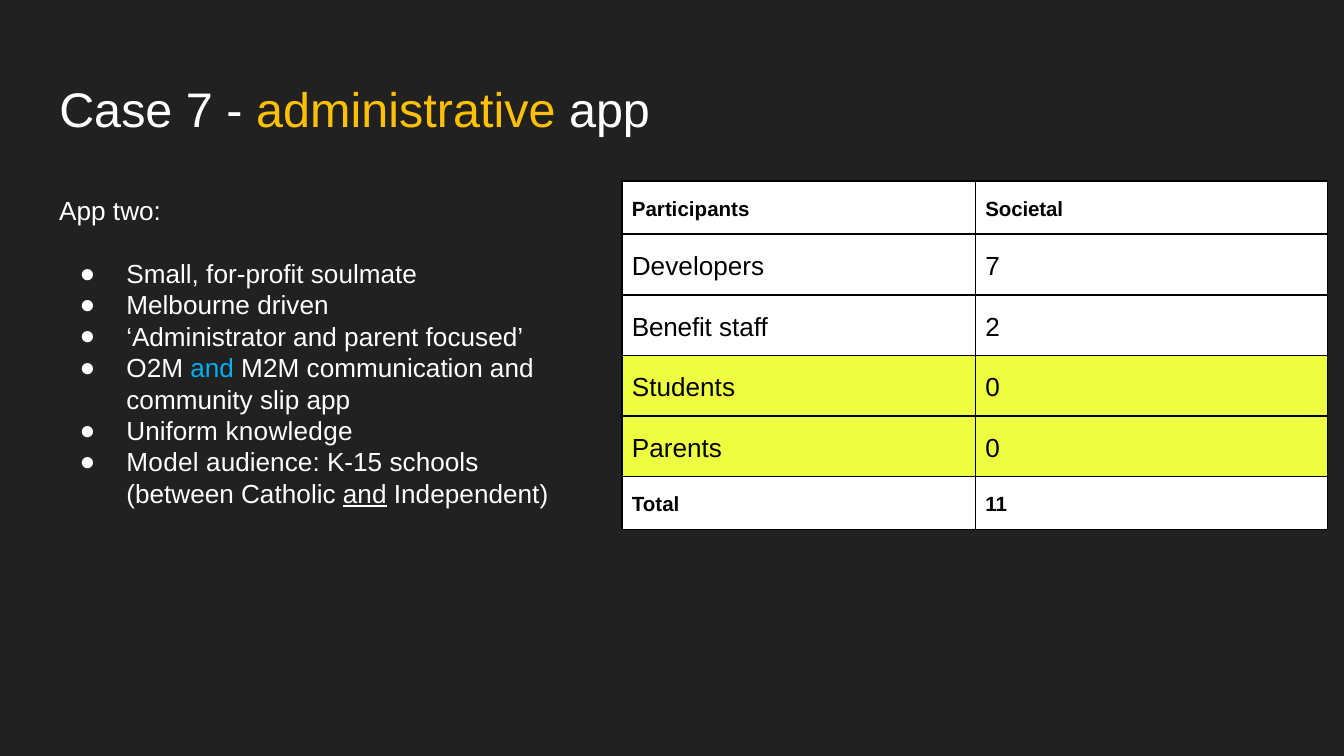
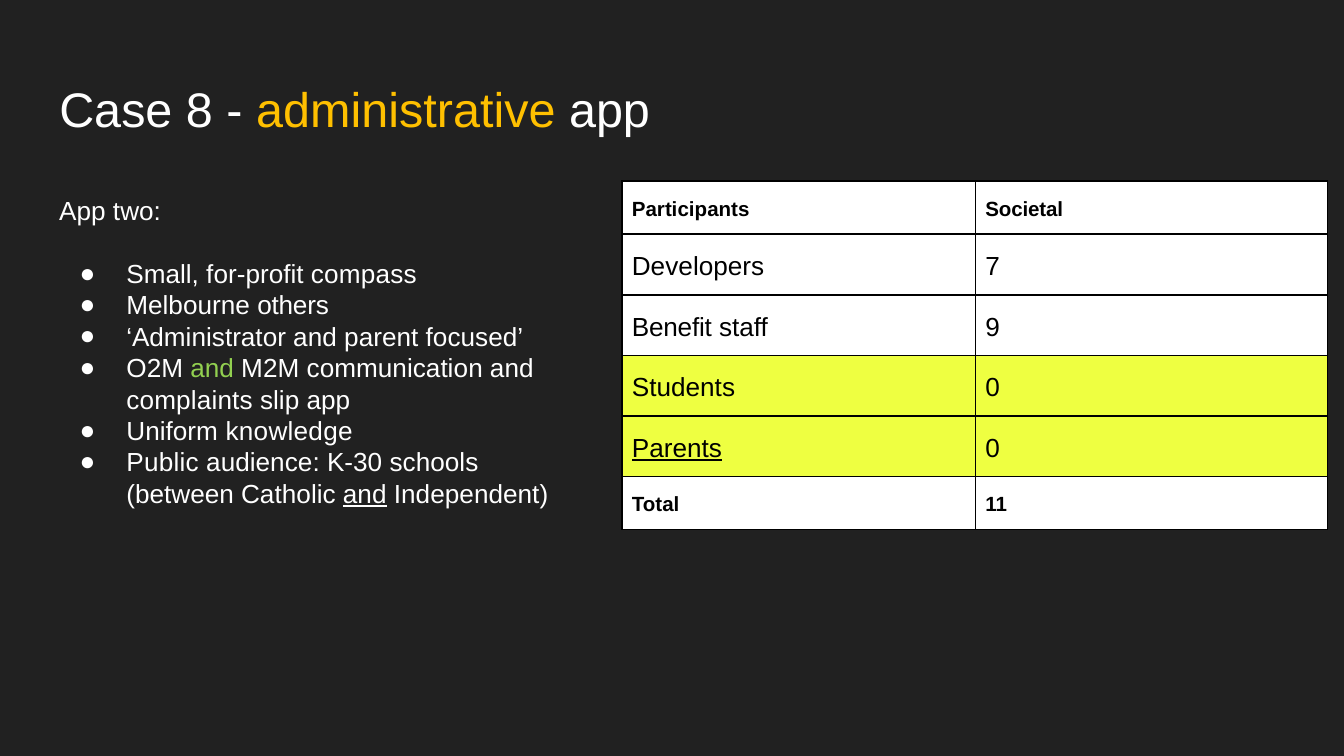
Case 7: 7 -> 8 (199, 111)
soulmate: soulmate -> compass (364, 275)
driven: driven -> others (293, 306)
2: 2 -> 9 (993, 328)
and colour: light blue -> light green (212, 369)
community: community -> complaints (190, 400)
Parents underline: none -> present (677, 449)
Model: Model -> Public (163, 463)
K-15: K-15 -> K-30 (355, 463)
